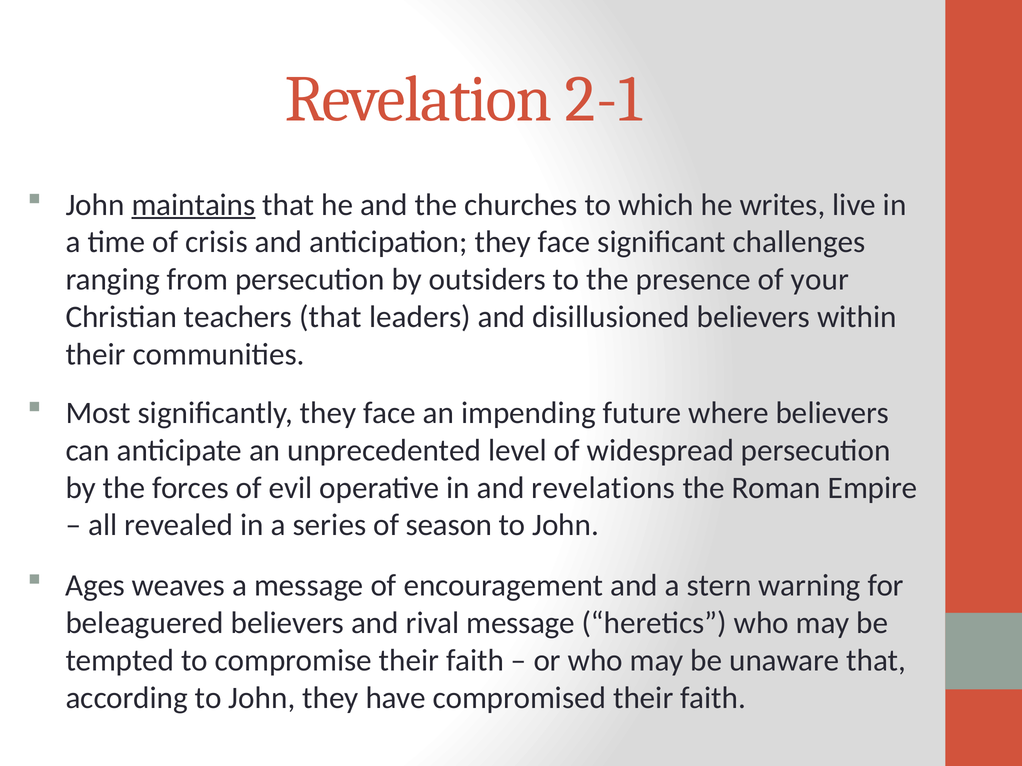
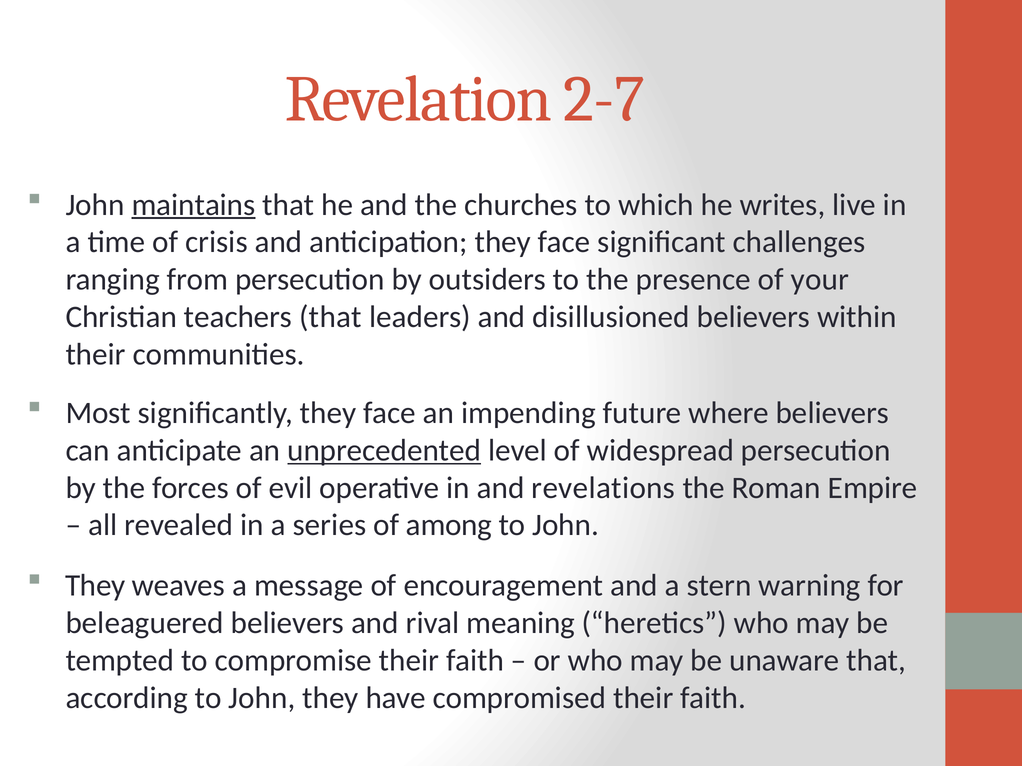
2-1: 2-1 -> 2-7 (604, 99)
unprecedented underline: none -> present (384, 451)
season: season -> among (449, 526)
Ages: Ages -> They (95, 586)
rival message: message -> meaning (521, 623)
